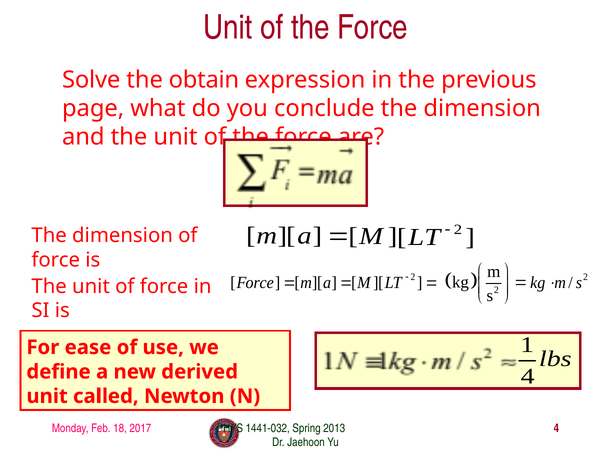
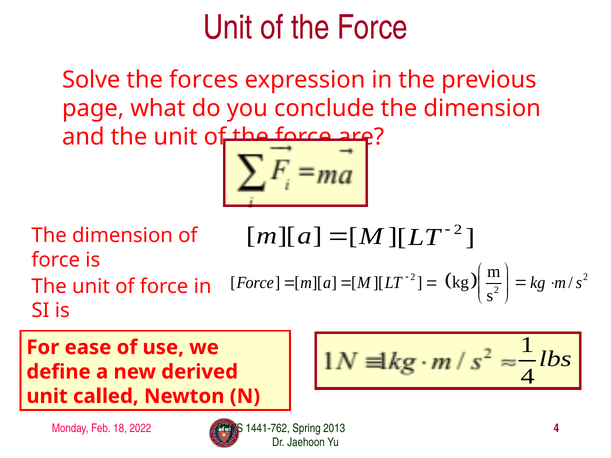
obtain: obtain -> forces (204, 80)
2017: 2017 -> 2022 (140, 429)
1441-032: 1441-032 -> 1441-762 (268, 429)
